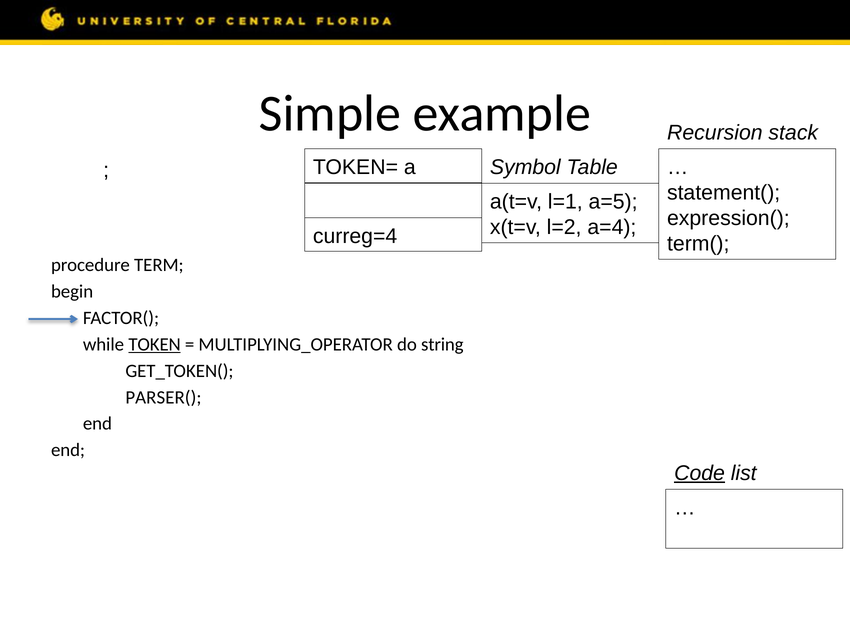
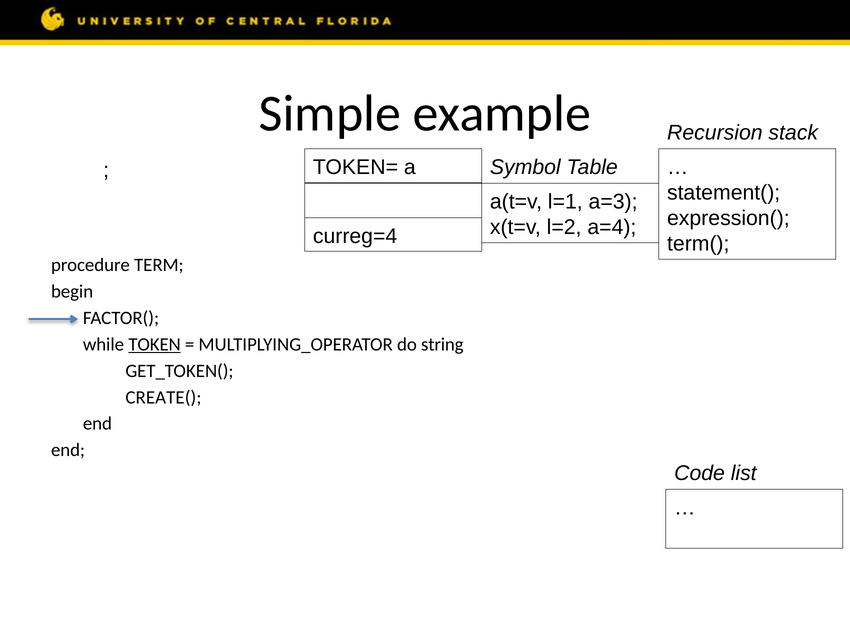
a=5: a=5 -> a=3 (613, 201)
PARSER(: PARSER( -> CREATE( (163, 397)
Code underline: present -> none (700, 473)
